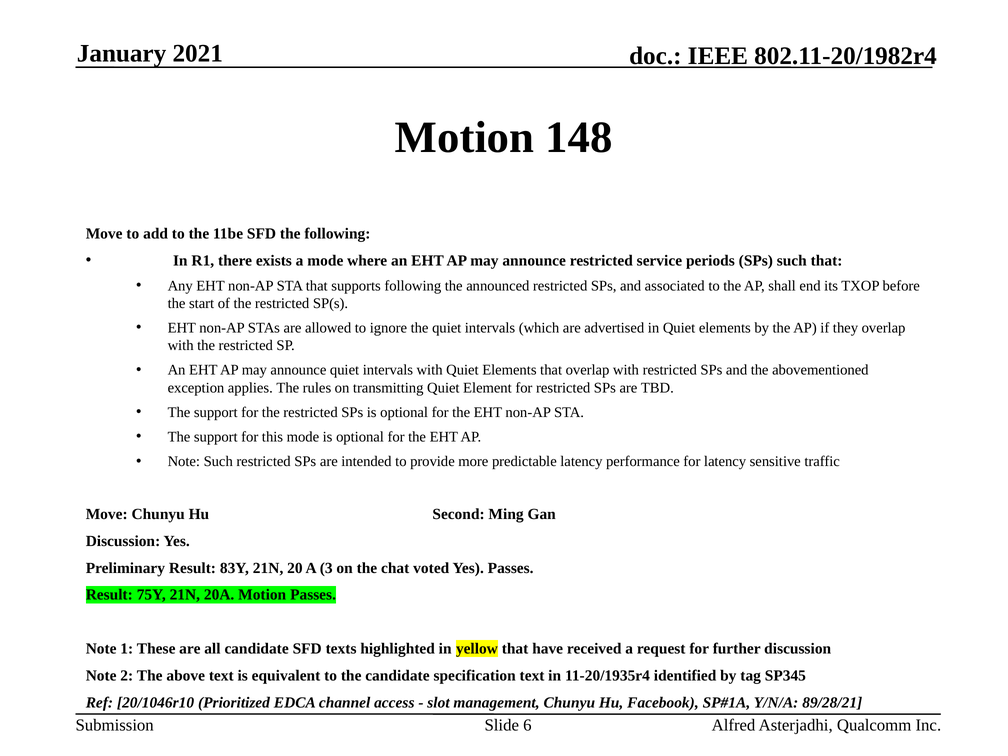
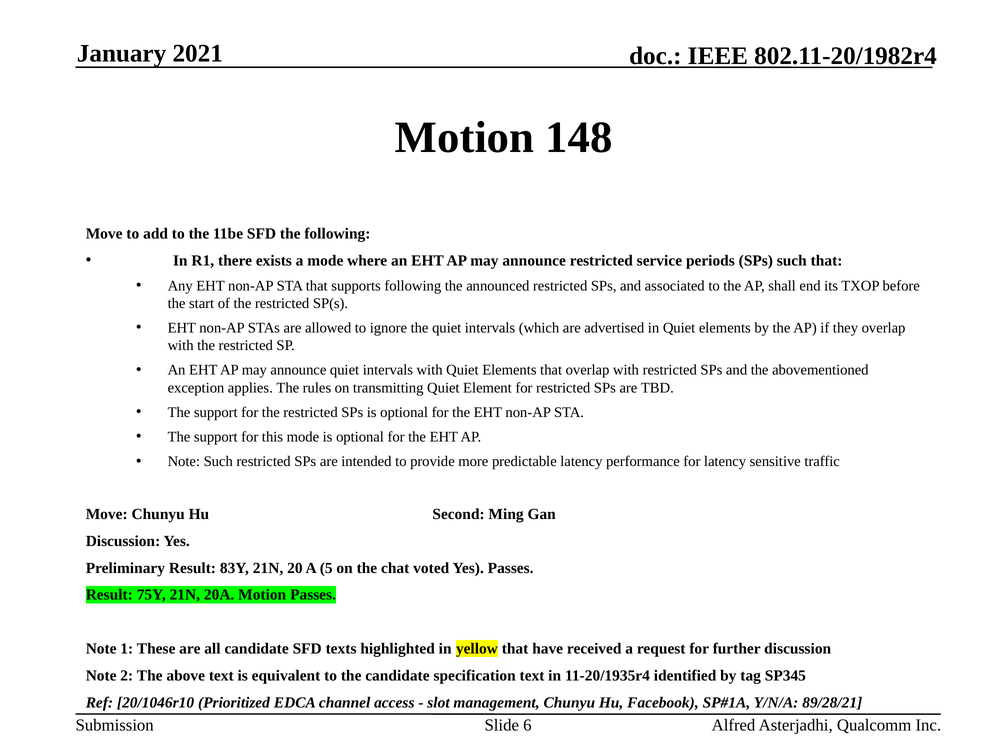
3: 3 -> 5 (326, 568)
